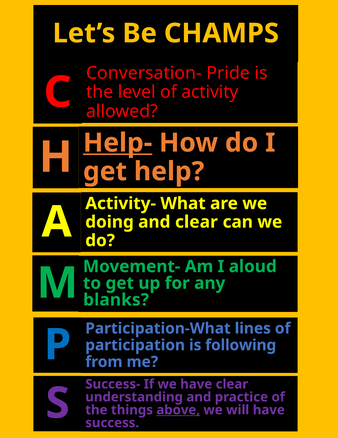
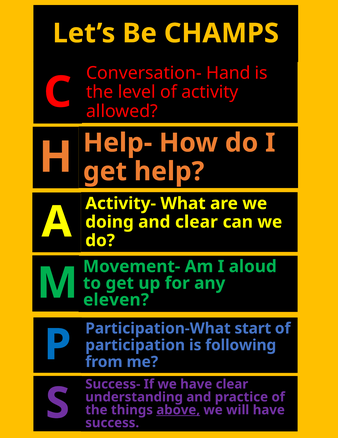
Pride: Pride -> Hand (228, 73)
Help- underline: present -> none (118, 143)
blanks: blanks -> eleven (116, 299)
lines: lines -> start (253, 328)
